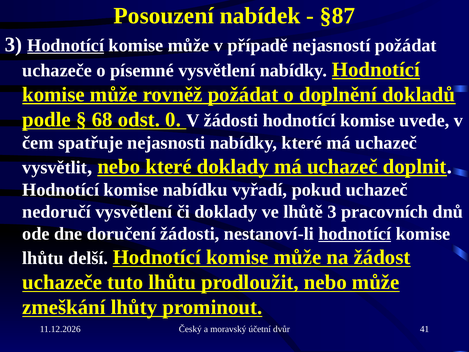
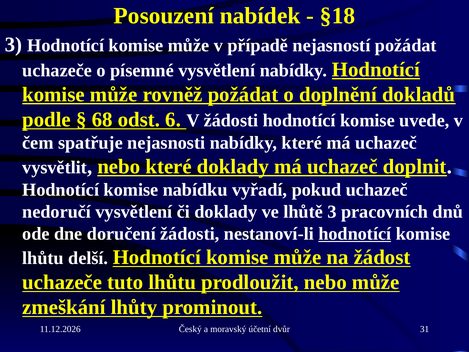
§87: §87 -> §18 (338, 16)
Hodnotící underline: present -> none (66, 45)
0: 0 -> 6 (173, 120)
41: 41 -> 31 (425, 329)
